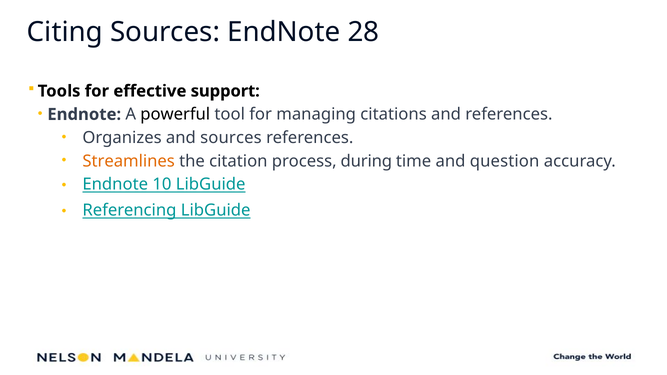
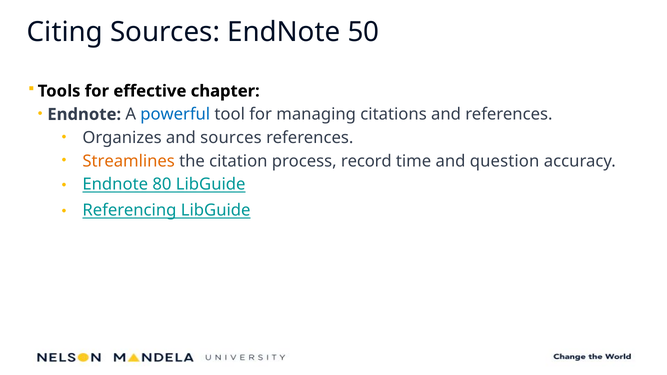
28: 28 -> 50 (363, 32)
support: support -> chapter (225, 91)
powerful colour: black -> blue (175, 114)
during: during -> record (366, 161)
10: 10 -> 80 (162, 184)
